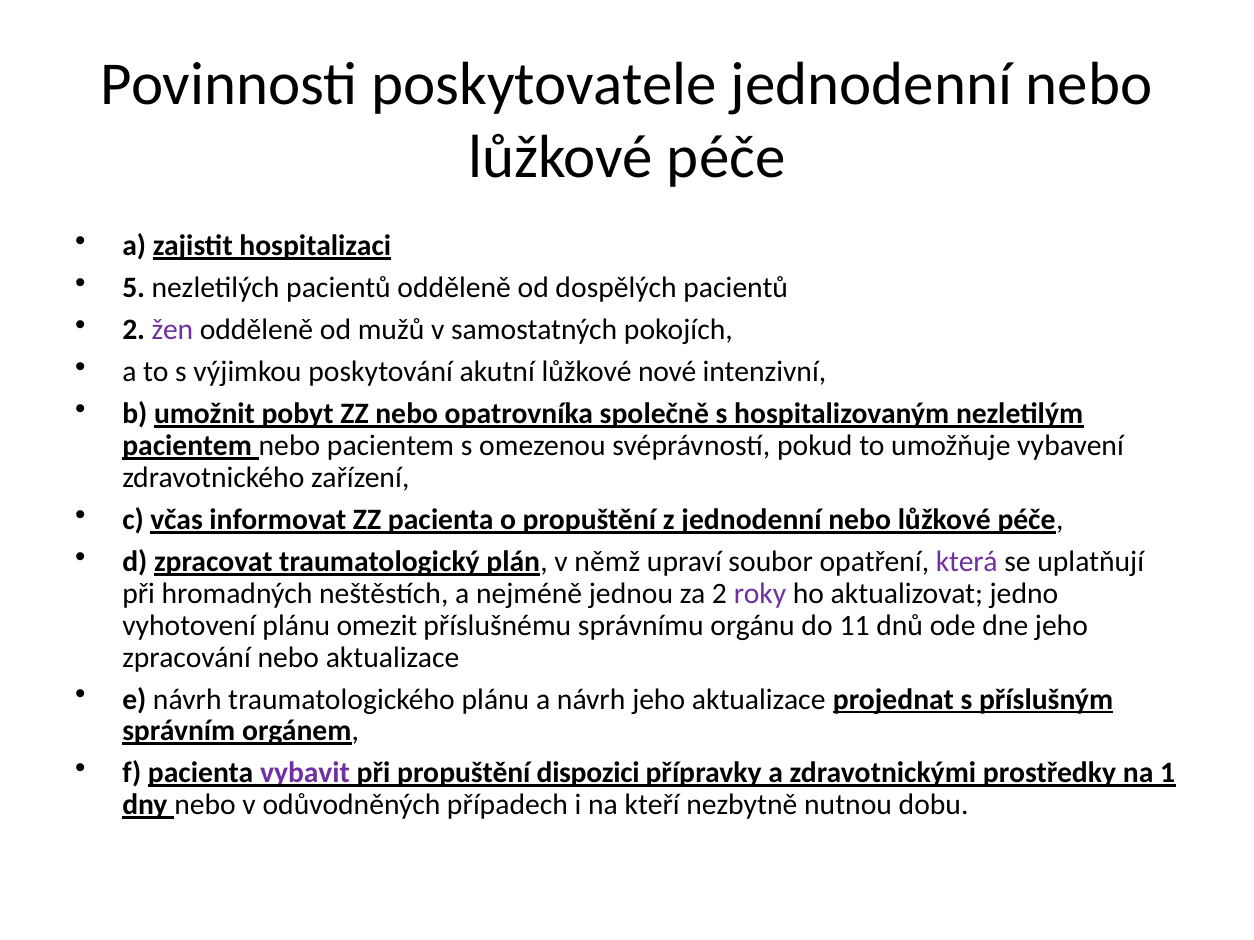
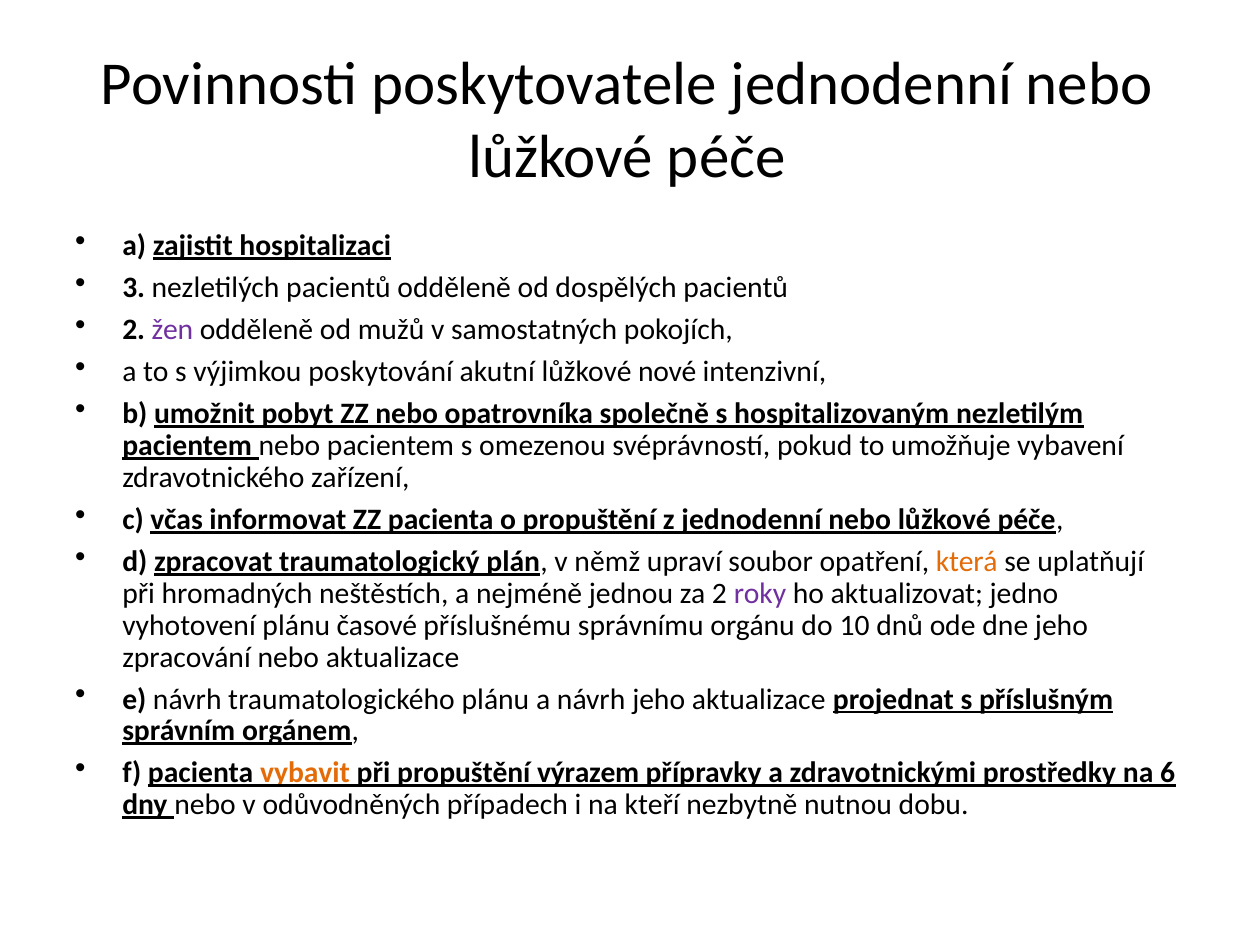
5: 5 -> 3 (134, 288)
která colour: purple -> orange (967, 562)
omezit: omezit -> časové (377, 626)
11: 11 -> 10 (855, 626)
vybavit colour: purple -> orange (305, 774)
dispozici: dispozici -> výrazem (588, 774)
1: 1 -> 6 (1168, 774)
